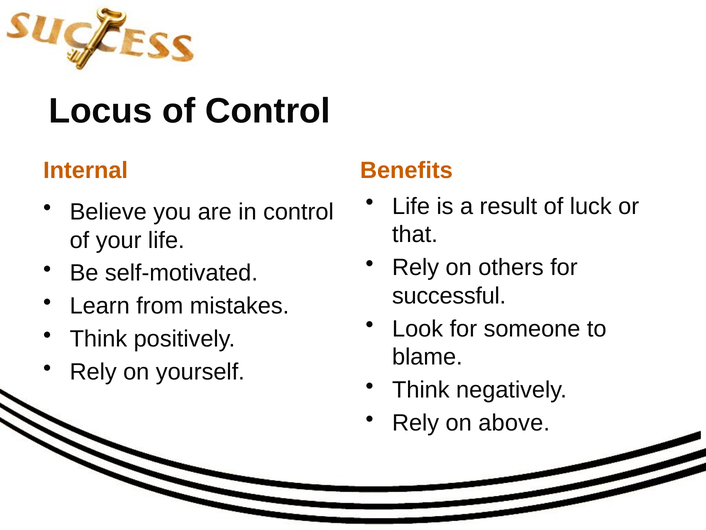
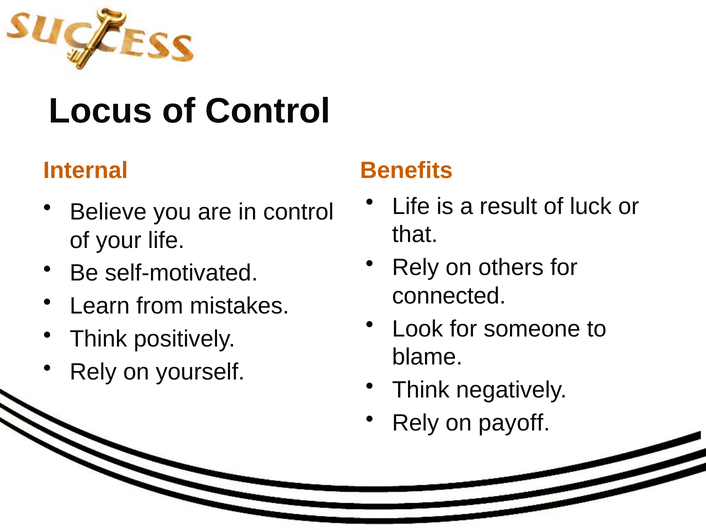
successful: successful -> connected (449, 296)
above: above -> payoff (514, 423)
